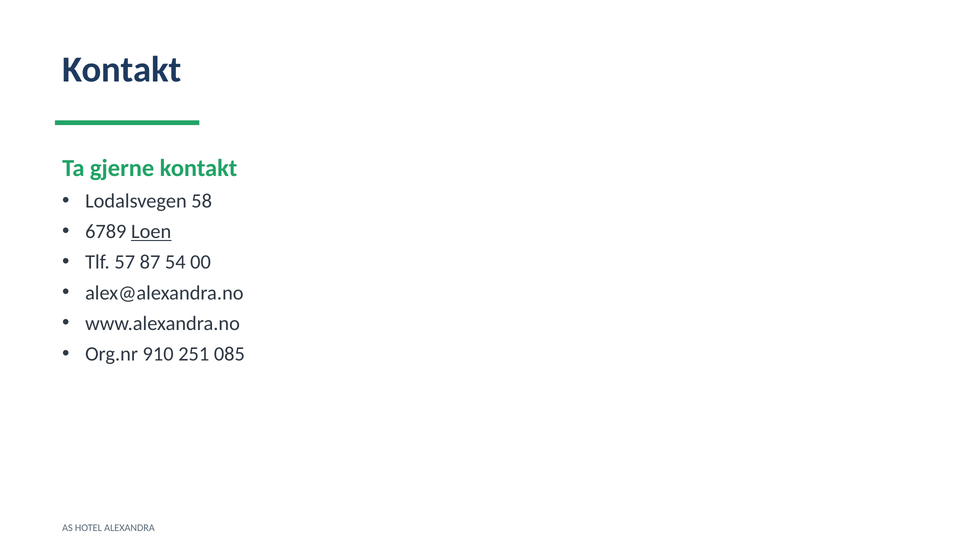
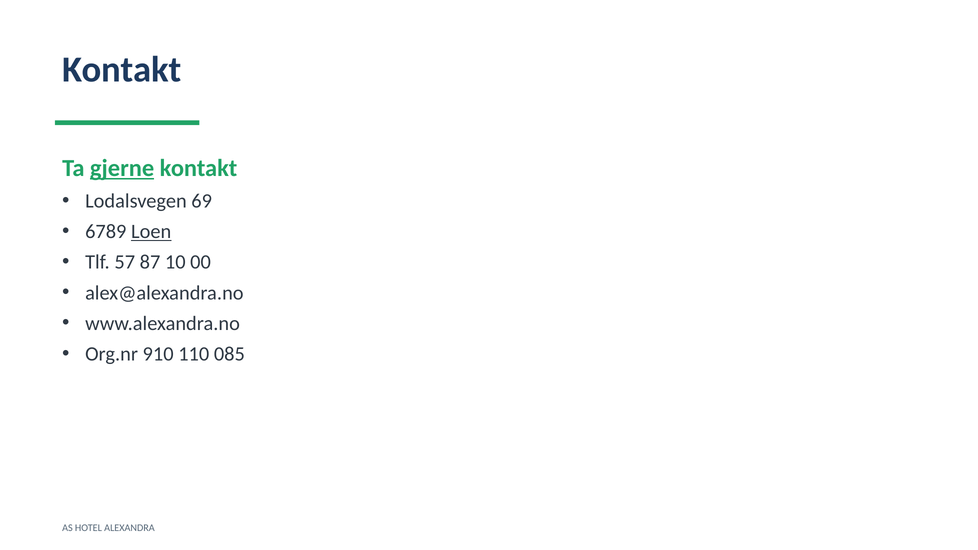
gjerne underline: none -> present (122, 168)
58: 58 -> 69 (202, 201)
54: 54 -> 10 (175, 262)
251: 251 -> 110 (194, 354)
